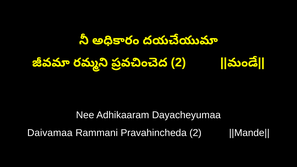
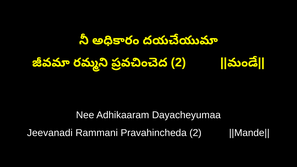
Daivamaa: Daivamaa -> Jeevanadi (50, 133)
